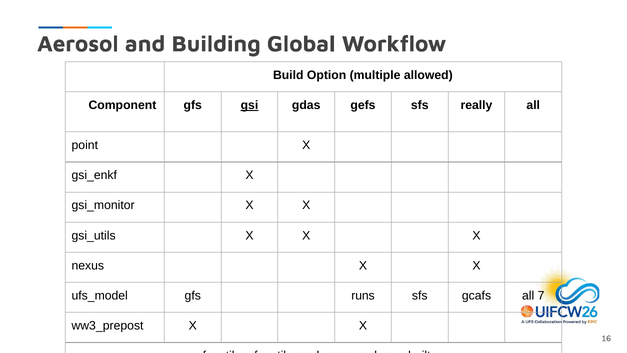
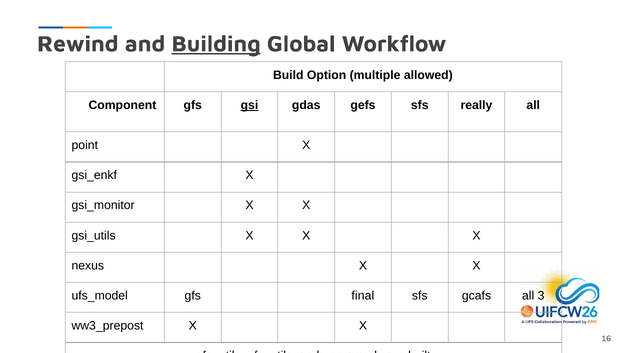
Aerosol: Aerosol -> Rewind (78, 44)
Building underline: none -> present (216, 44)
runs: runs -> final (363, 295)
7: 7 -> 3 (541, 295)
